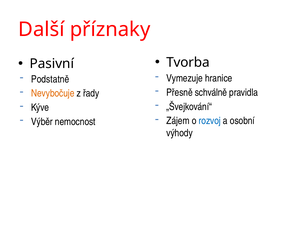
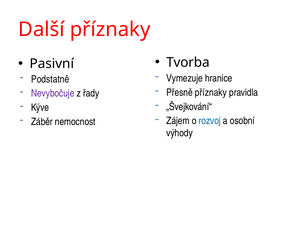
Přesně schválně: schválně -> příznaky (211, 92)
Nevybočuje colour: orange -> purple (53, 93)
Výběr: Výběr -> Záběr (42, 122)
